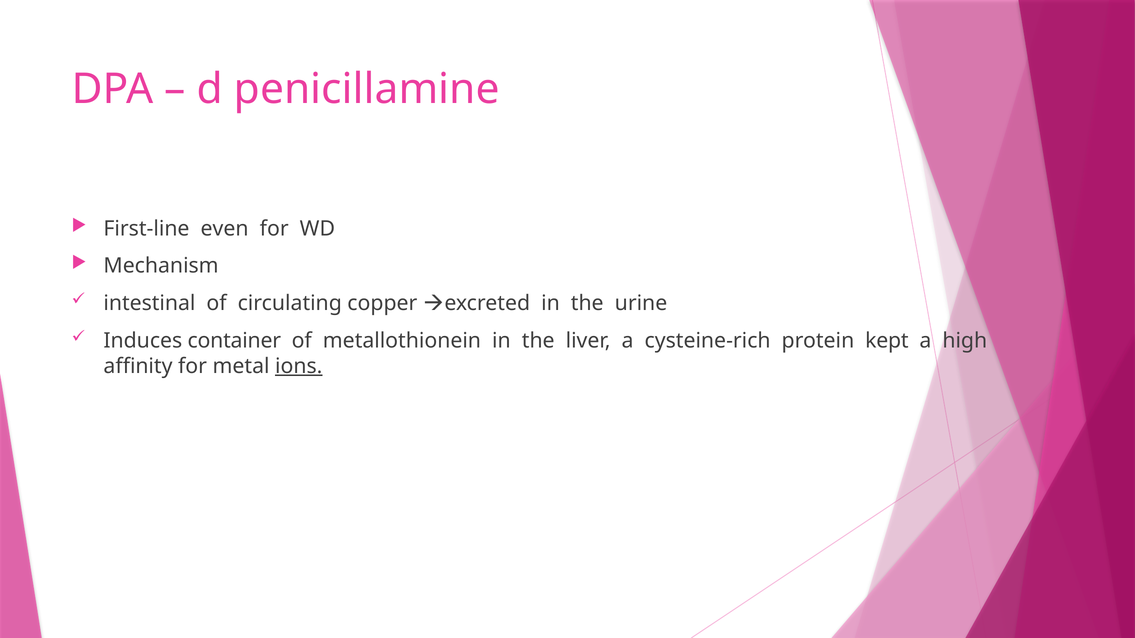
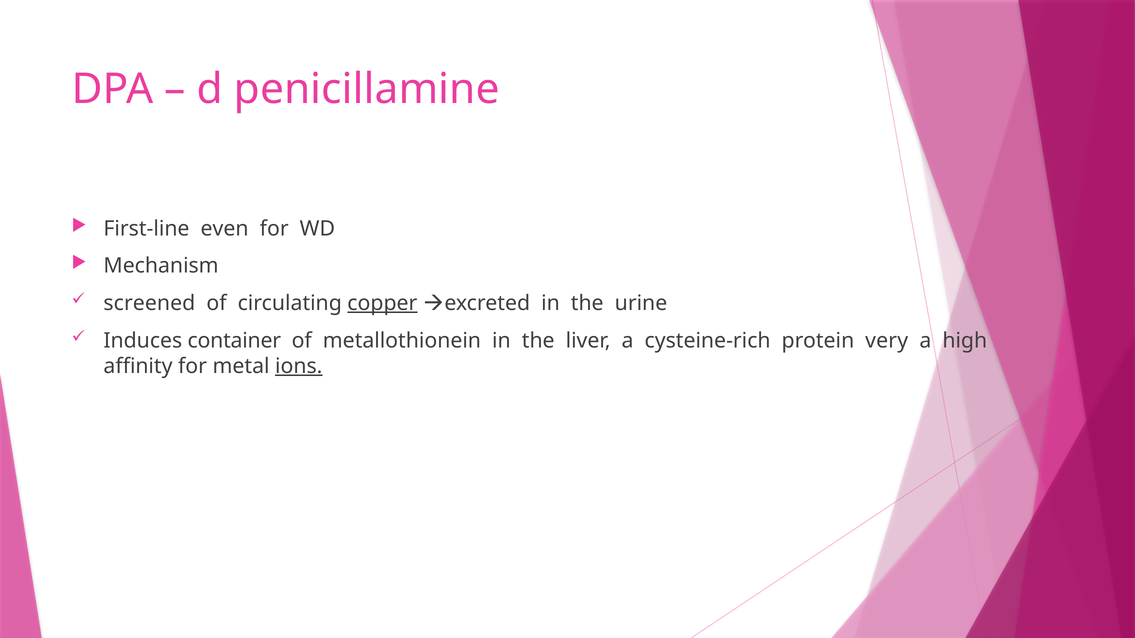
intestinal: intestinal -> screened (149, 303)
copper underline: none -> present (382, 303)
kept: kept -> very (887, 341)
